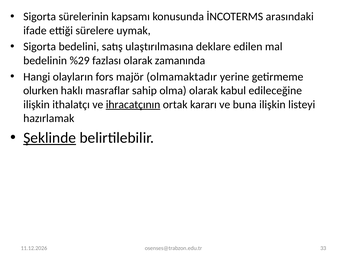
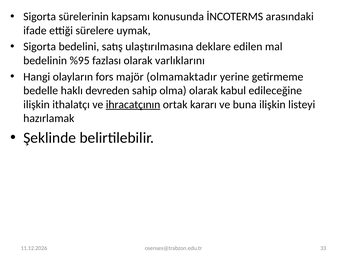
%29: %29 -> %95 (80, 61)
zamanında: zamanında -> varlıklarını (180, 61)
olurken: olurken -> bedelle (41, 91)
masraflar: masraflar -> devreden (107, 91)
Şeklinde underline: present -> none (50, 138)
